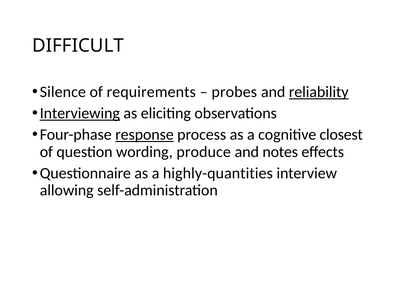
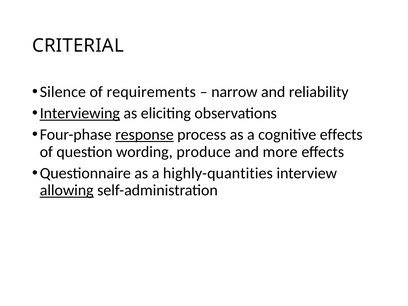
DIFFICULT: DIFFICULT -> CRITERIAL (78, 46)
probes: probes -> narrow (234, 92)
reliability underline: present -> none (319, 92)
cognitive closest: closest -> effects (341, 135)
notes: notes -> more (280, 152)
allowing underline: none -> present (67, 190)
